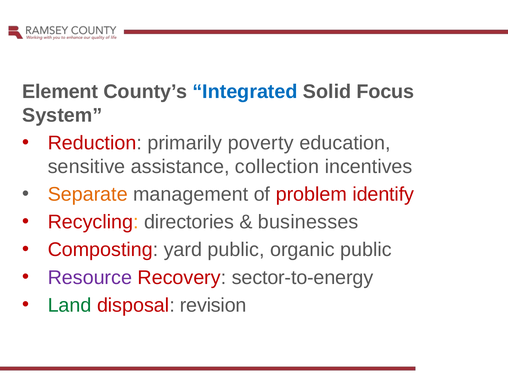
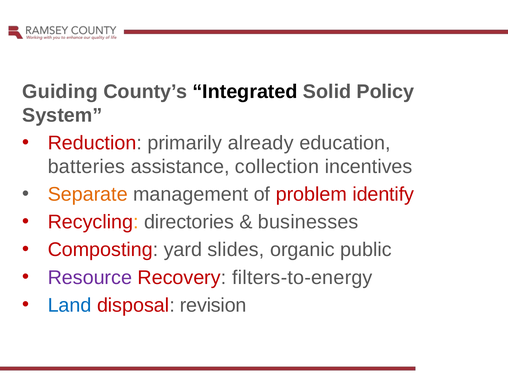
Element: Element -> Guiding (60, 92)
Integrated colour: blue -> black (245, 92)
Focus: Focus -> Policy (385, 92)
poverty: poverty -> already (261, 143)
sensitive: sensitive -> batteries (86, 167)
yard public: public -> slides (236, 250)
sector-to-energy: sector-to-energy -> filters-to-energy (302, 277)
Land colour: green -> blue (70, 305)
